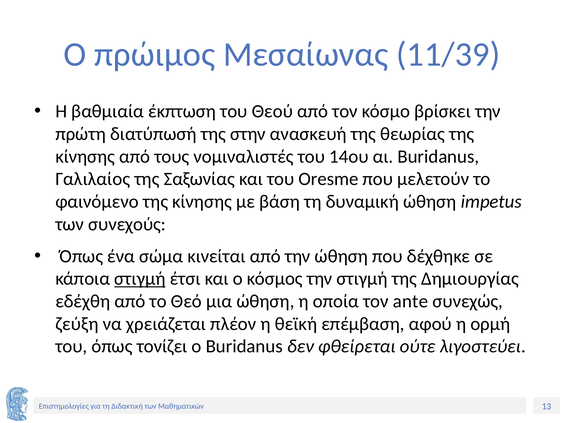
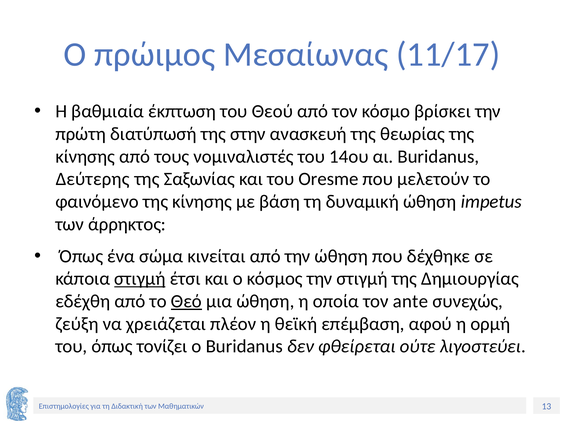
11/39: 11/39 -> 11/17 (448, 55)
Γαλιλαίος: Γαλιλαίος -> Δεύτερης (93, 179)
συνεχούς: συνεχούς -> άρρηκτος (127, 224)
Θεό underline: none -> present (186, 301)
